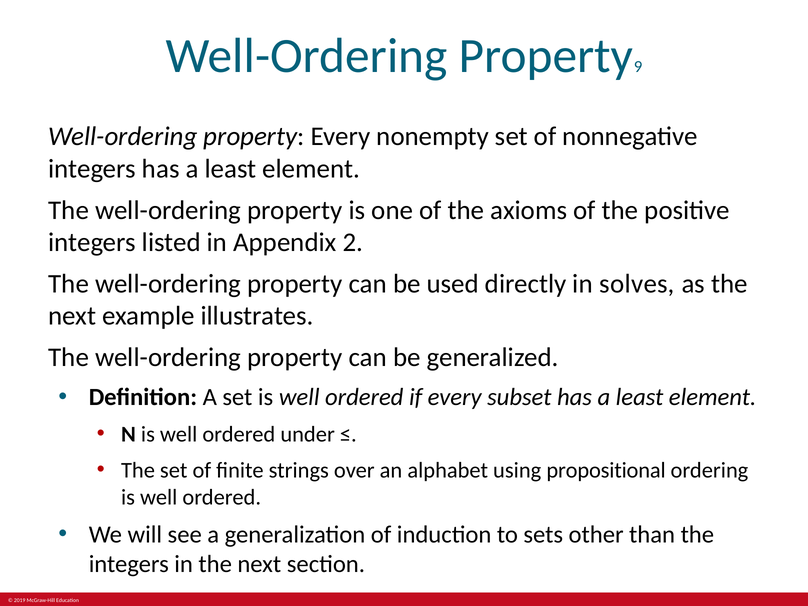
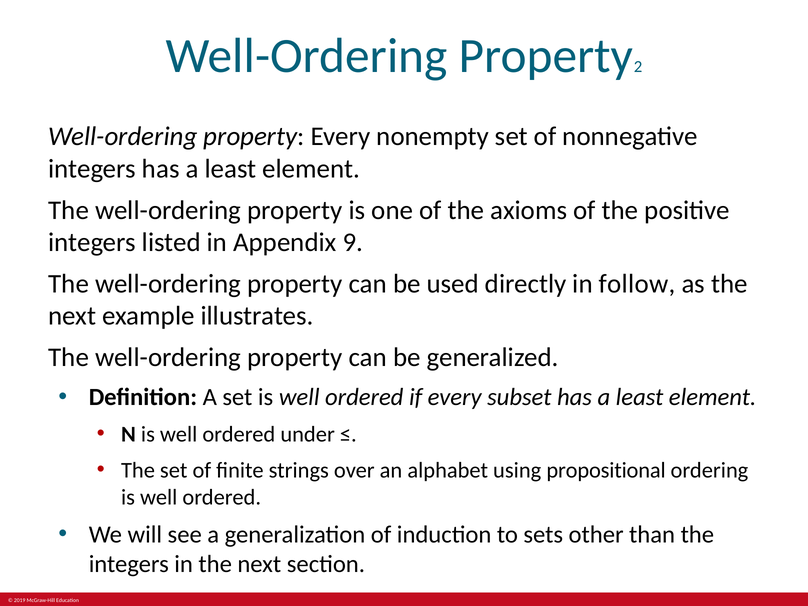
9: 9 -> 2 (638, 67)
2: 2 -> 9 (353, 242)
solves: solves -> follow (637, 284)
